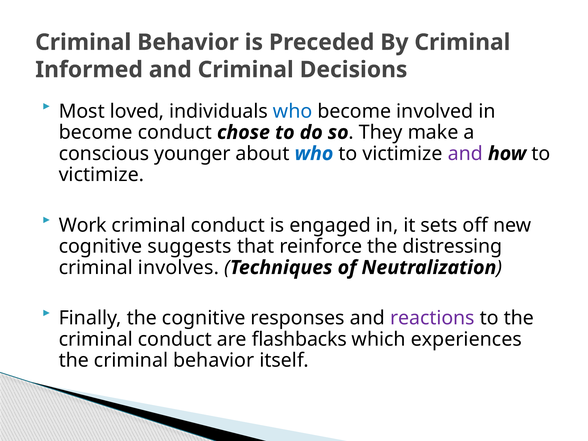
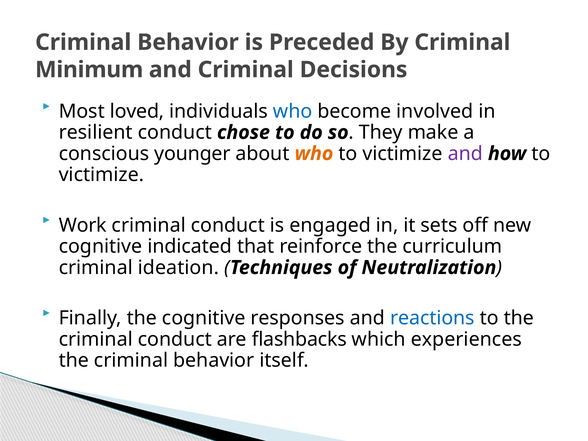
Informed: Informed -> Minimum (89, 70)
become: become -> resilient (96, 132)
who colour: blue -> orange (314, 154)
suggests: suggests -> indicated (190, 246)
distressing: distressing -> curriculum (452, 246)
involves: involves -> ideation (178, 268)
reactions colour: purple -> blue (432, 318)
